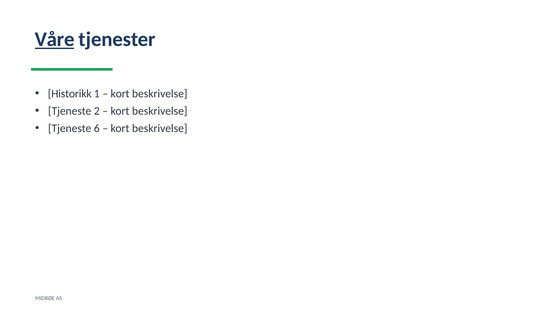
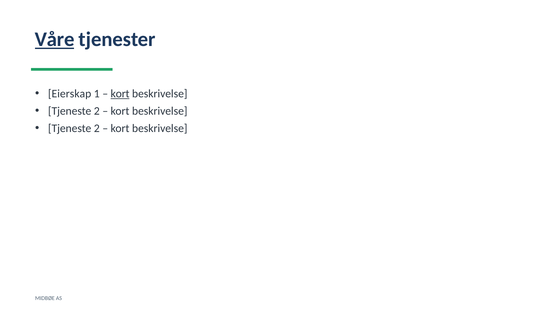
Historikk: Historikk -> Eierskap (70, 93)
kort underline: none -> present (120, 93)
6: 6 -> 2 (97, 128)
